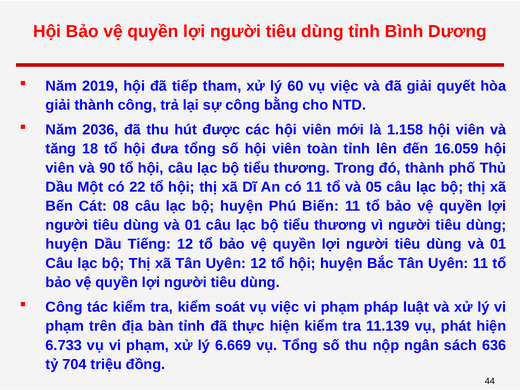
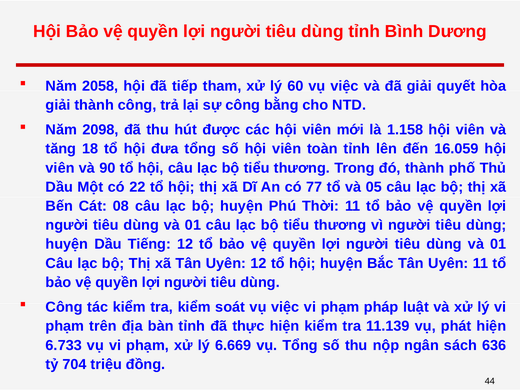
2019: 2019 -> 2058 (100, 86)
2036: 2036 -> 2098 (101, 130)
có 11: 11 -> 77 (314, 187)
Biến: Biến -> Thời (321, 206)
